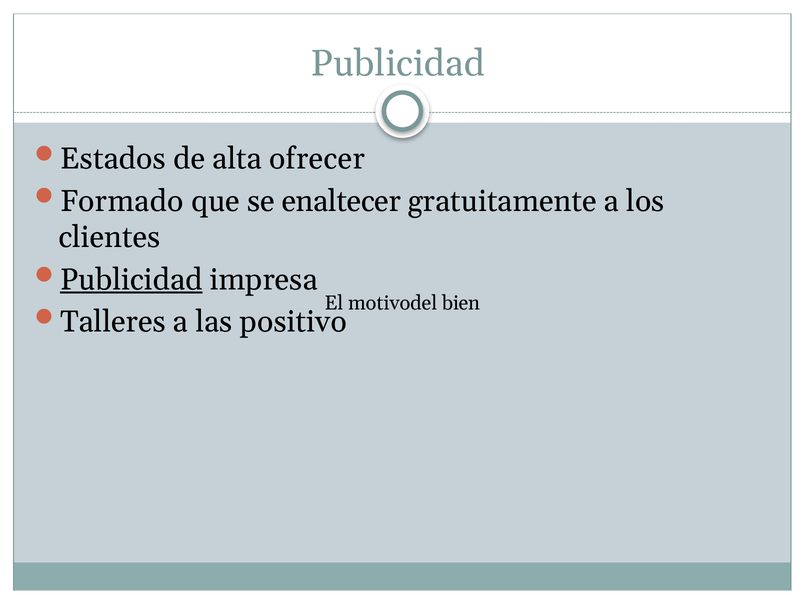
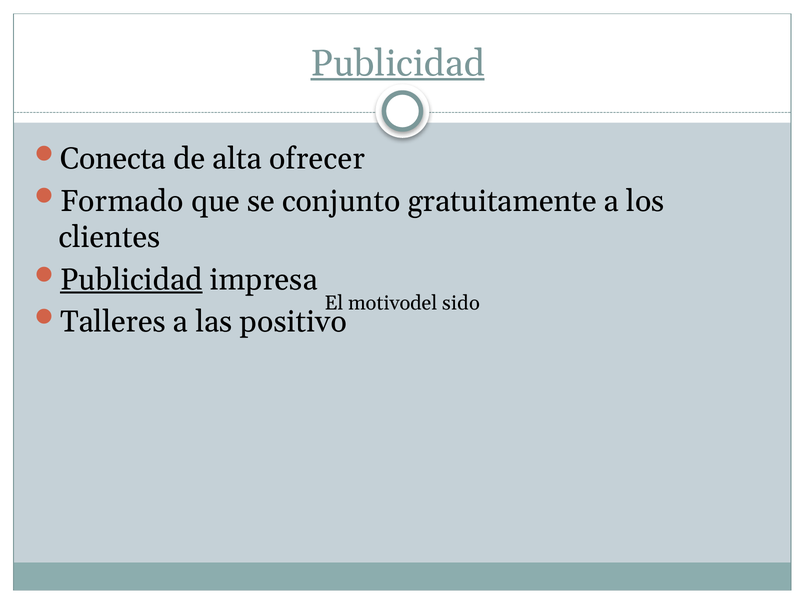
Publicidad underline: none -> present (398, 63)
Estados: Estados -> Conecta (113, 159)
enaltecer: enaltecer -> conjunto (341, 201)
bien: bien -> sido (461, 303)
